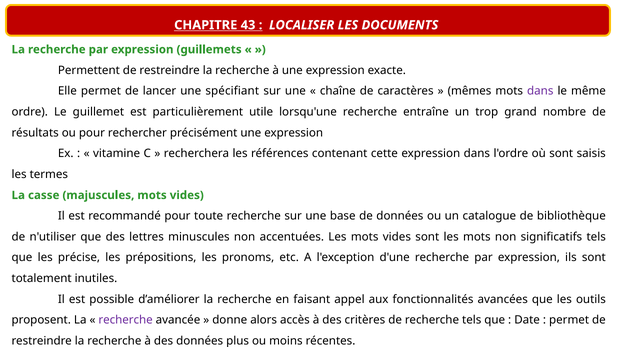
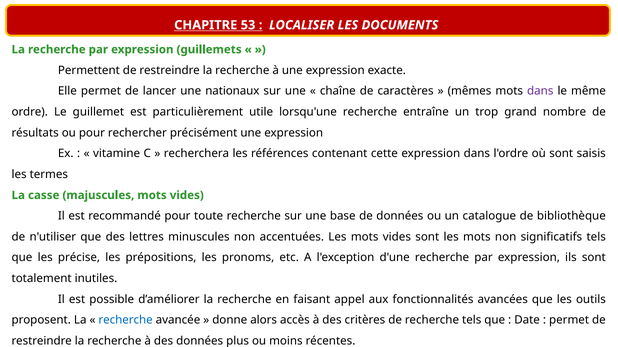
43: 43 -> 53 (248, 25)
spécifiant: spécifiant -> nationaux (232, 91)
recherche colour: purple -> blue (126, 321)
